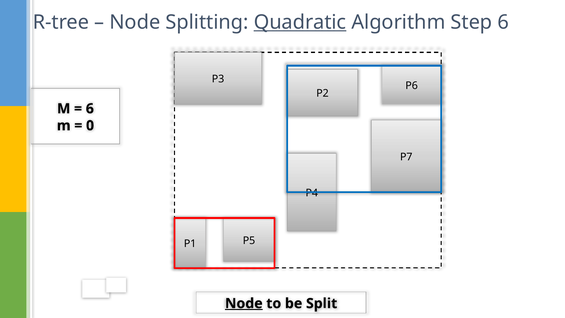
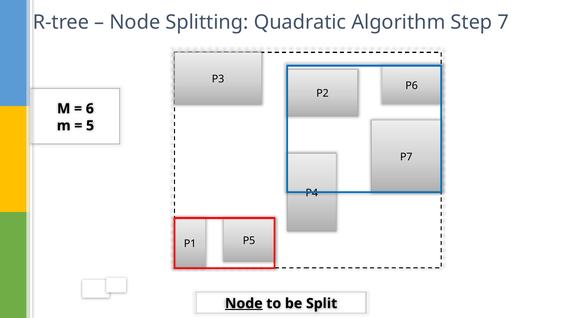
Quadratic underline: present -> none (300, 22)
Step 6: 6 -> 7 (503, 22)
0: 0 -> 5 (90, 126)
